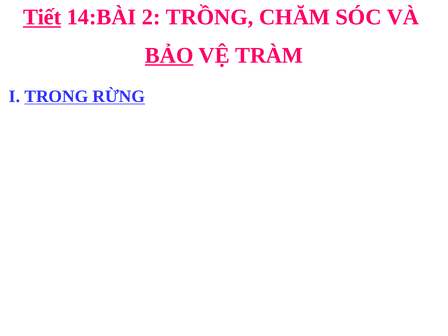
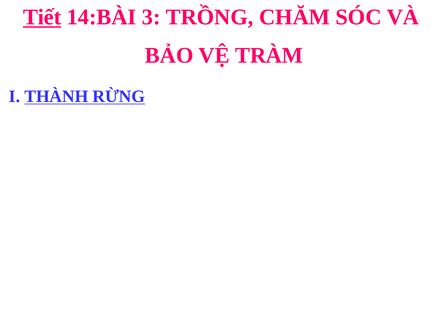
2: 2 -> 3 (151, 17)
BẢO underline: present -> none (169, 55)
TRONG: TRONG -> THÀNH (56, 96)
